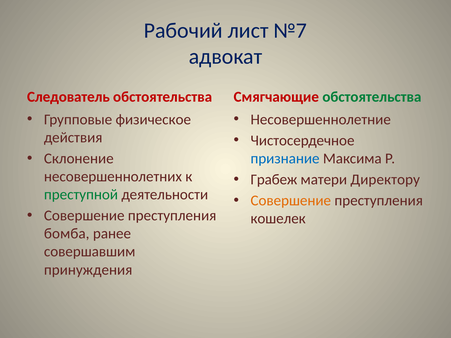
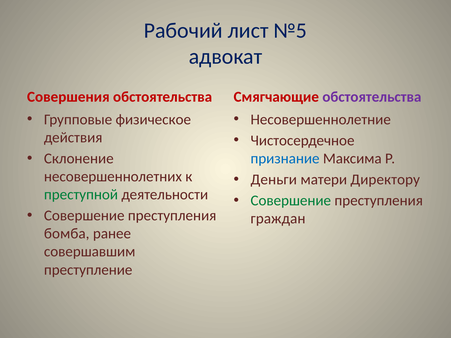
№7: №7 -> №5 (290, 30)
Следователь: Следователь -> Совершения (68, 97)
обстоятельства colour: green -> purple (372, 97)
Грабеж: Грабеж -> Деньги (274, 180)
Совершение colour: orange -> green (291, 201)
кошелек: кошелек -> граждан (278, 219)
принуждения: принуждения -> преступление (88, 270)
